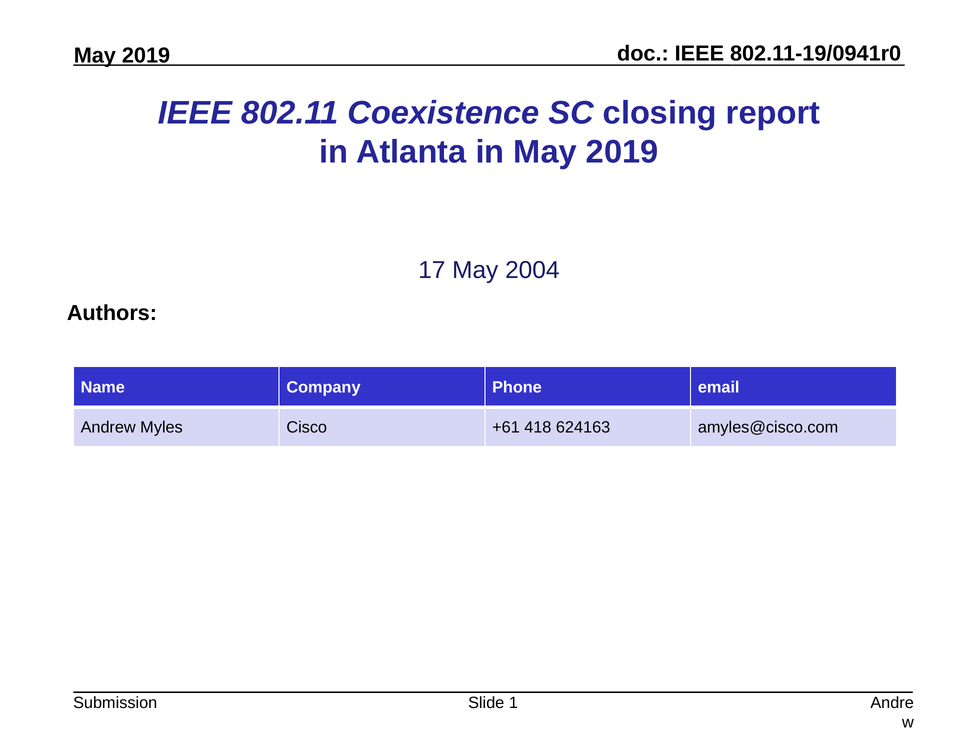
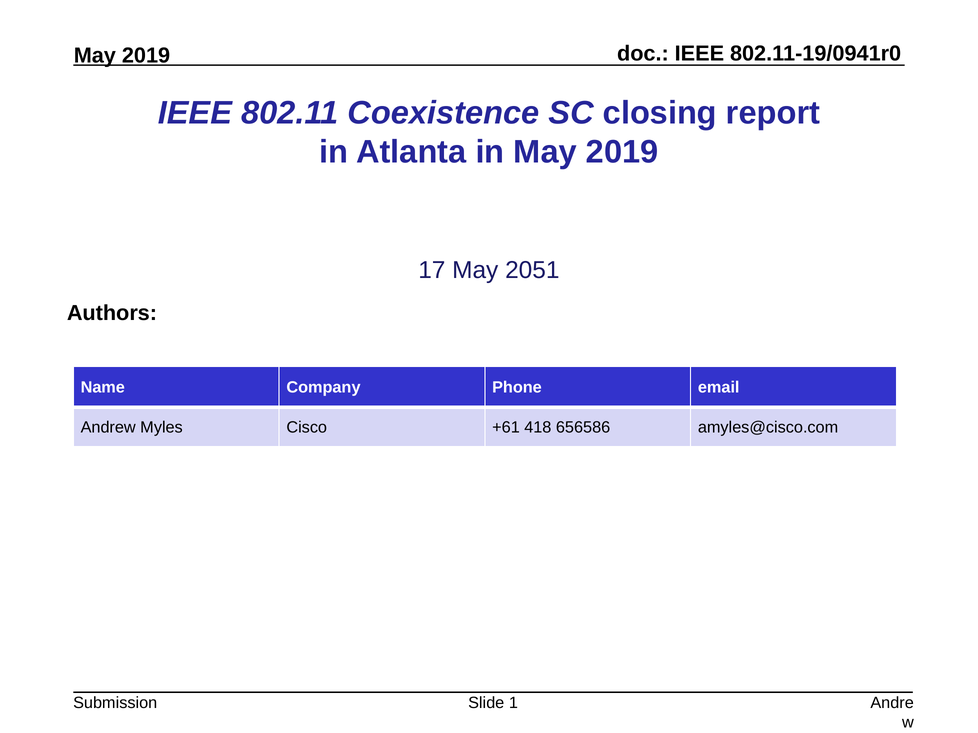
2004: 2004 -> 2051 (532, 271)
624163: 624163 -> 656586 (583, 428)
